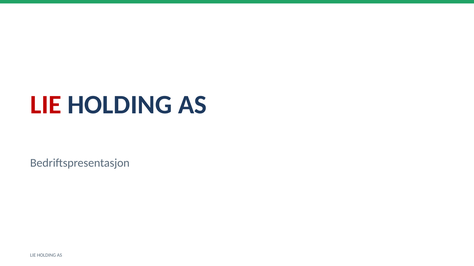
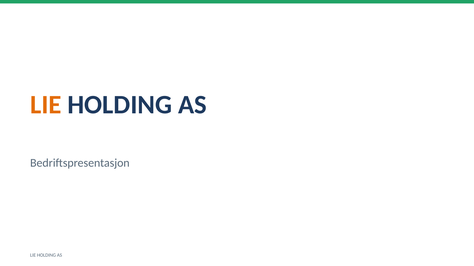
LIE colour: red -> orange (46, 105)
